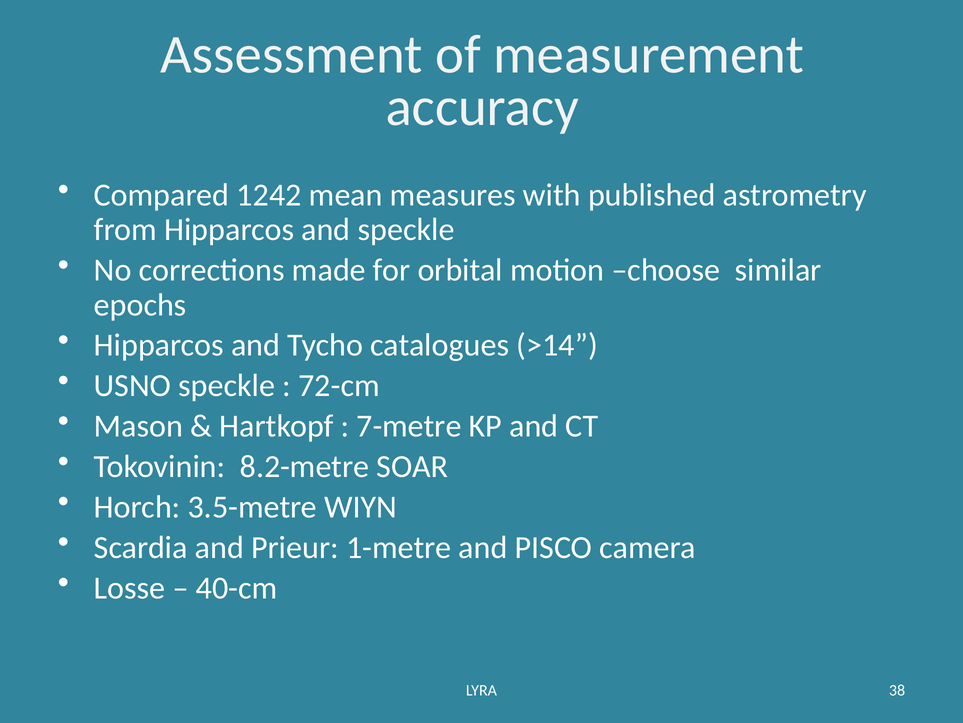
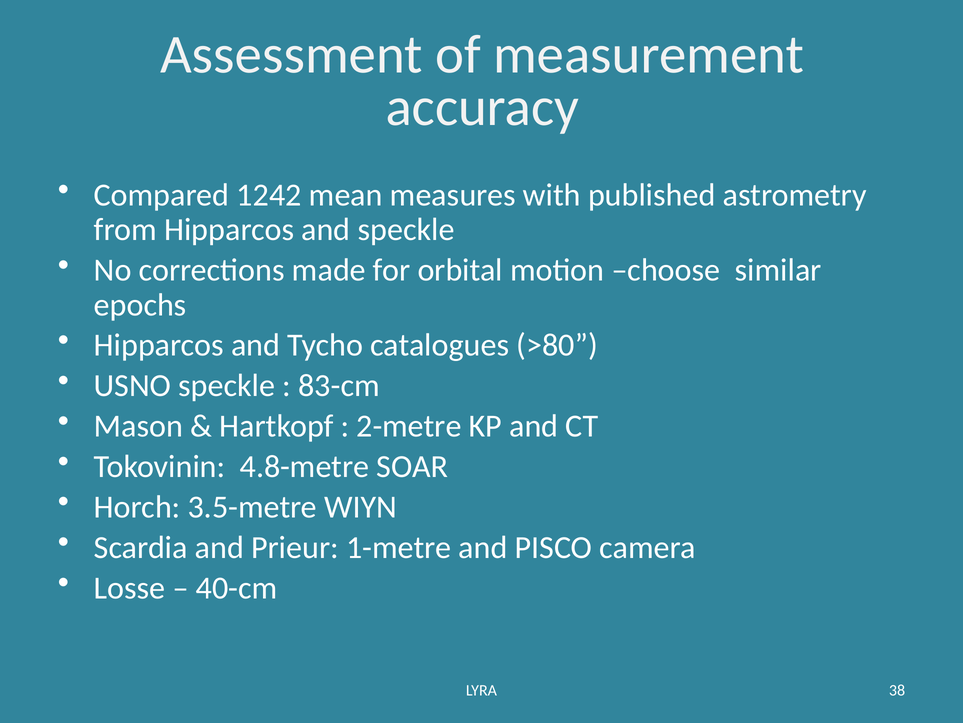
>14: >14 -> >80 (557, 345)
72-cm: 72-cm -> 83-cm (339, 385)
7-metre: 7-metre -> 2-metre (409, 426)
8.2-metre: 8.2-metre -> 4.8-metre (304, 466)
